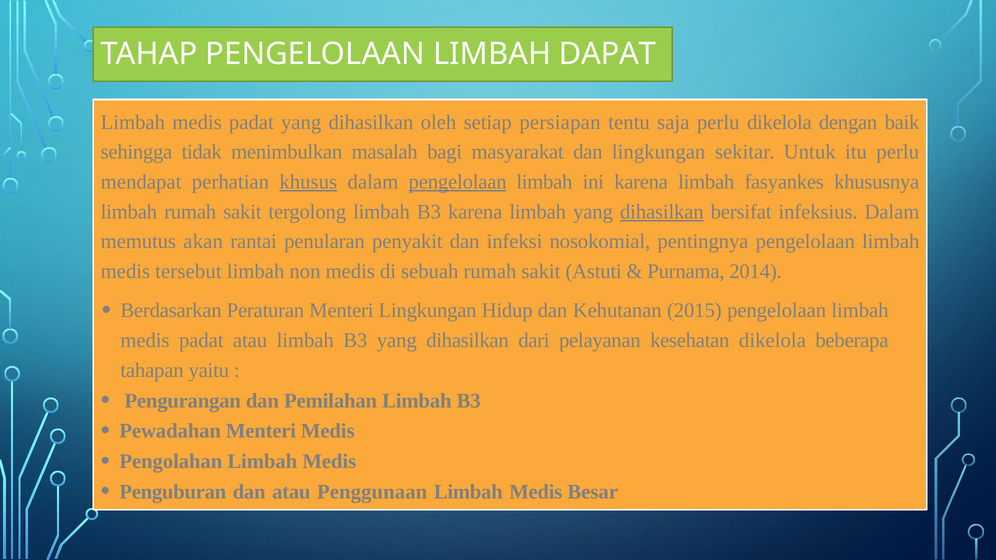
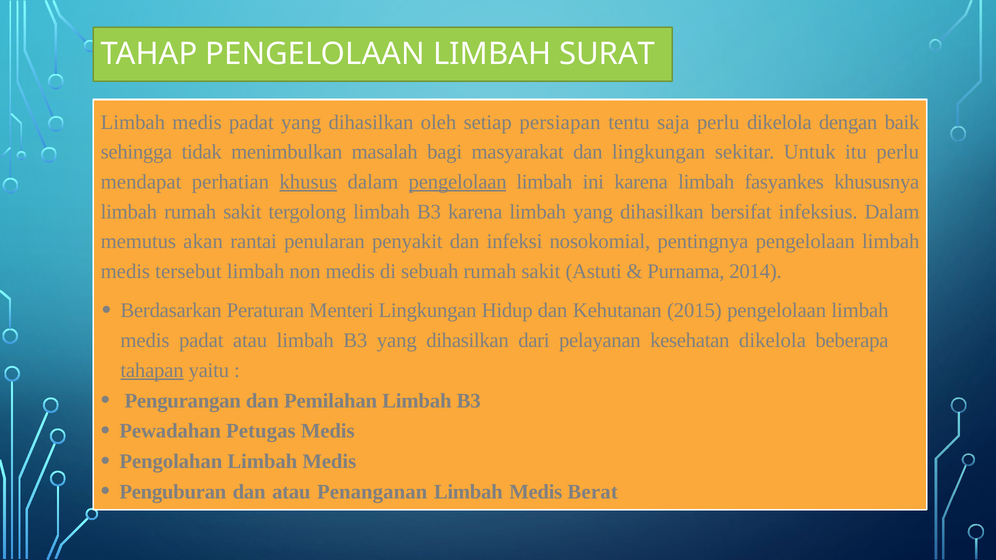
DAPAT: DAPAT -> SURAT (607, 54)
dihasilkan underline: present -> none (662, 212)
tahapan underline: none -> present (152, 370)
Pewadahan Menteri: Menteri -> Petugas (261, 431)
Penggunaan: Penggunaan -> Penanganan (372, 492)
Besar: Besar -> Berat (593, 492)
